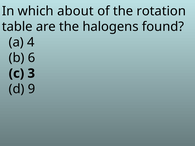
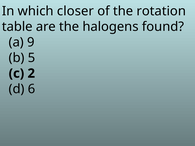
about: about -> closer (75, 11)
4: 4 -> 9 (31, 42)
6: 6 -> 5 (32, 58)
3: 3 -> 2 (31, 74)
9: 9 -> 6 (32, 89)
